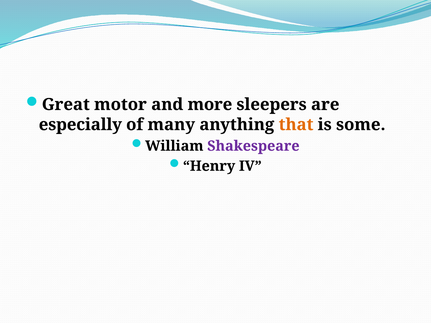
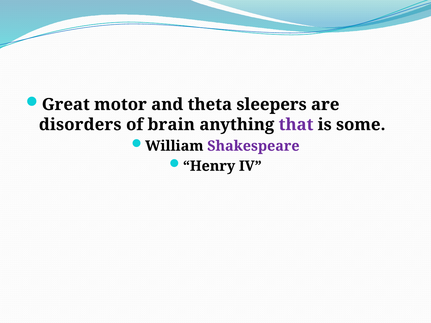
more: more -> theta (210, 105)
especially: especially -> disorders (80, 125)
many: many -> brain (171, 125)
that colour: orange -> purple (296, 125)
